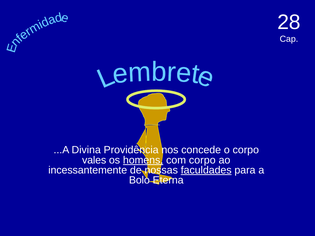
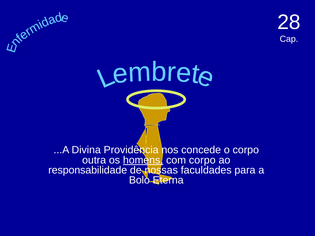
vales: vales -> outra (94, 160)
incessantemente: incessantemente -> responsabilidade (88, 170)
faculdades underline: present -> none (206, 170)
